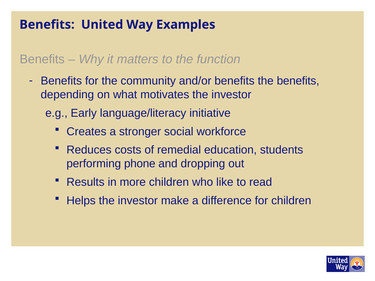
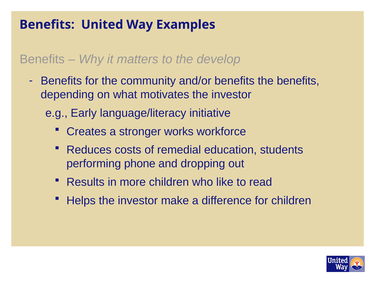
function: function -> develop (219, 59)
social: social -> works (179, 132)
